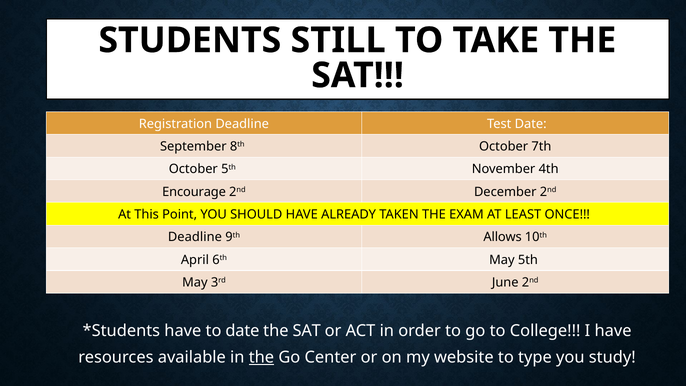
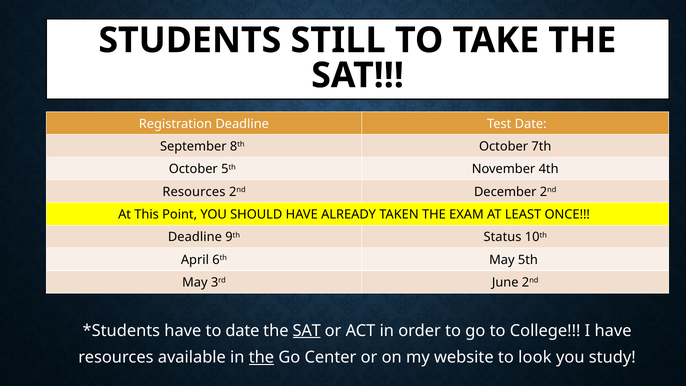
Encourage: Encourage -> Resources (194, 192)
Allows: Allows -> Status (503, 237)
SAT underline: none -> present (307, 330)
type: type -> look (535, 357)
